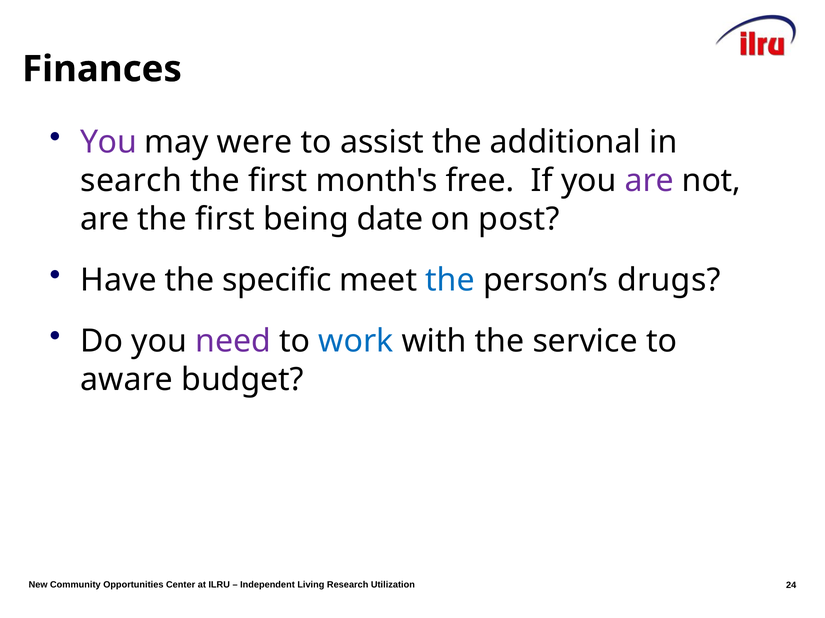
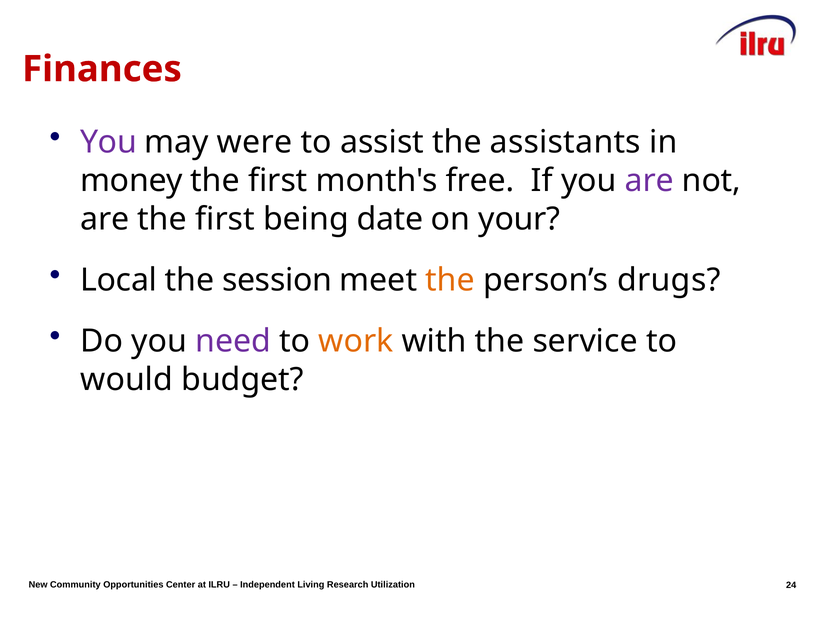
Finances colour: black -> red (102, 69)
additional: additional -> assistants (565, 142)
search: search -> money (131, 181)
post: post -> your (519, 220)
Have: Have -> Local (119, 281)
specific: specific -> session (277, 281)
the colour: blue -> orange (450, 281)
work colour: blue -> orange (356, 342)
aware: aware -> would (127, 380)
